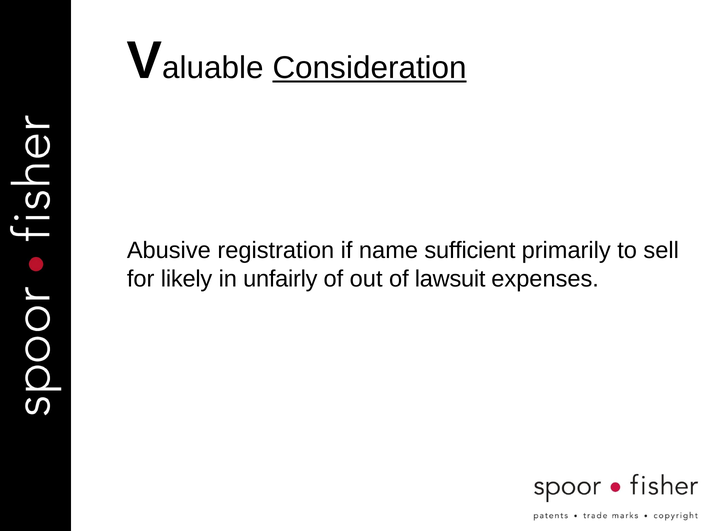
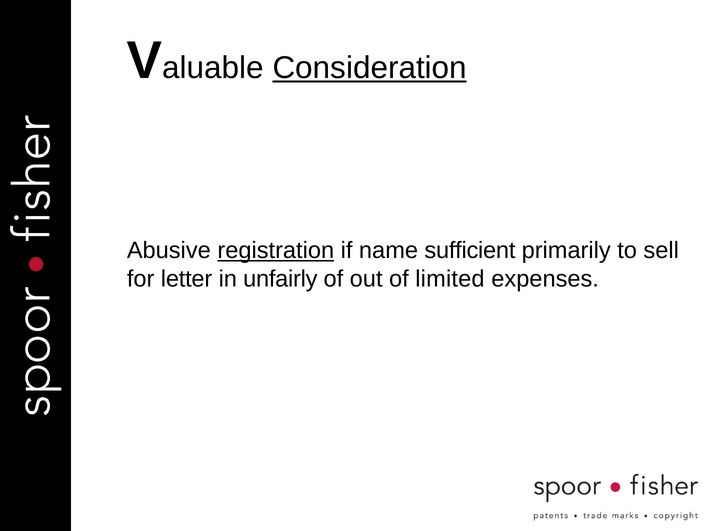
registration underline: none -> present (276, 251)
likely: likely -> letter (187, 279)
lawsuit: lawsuit -> limited (450, 279)
